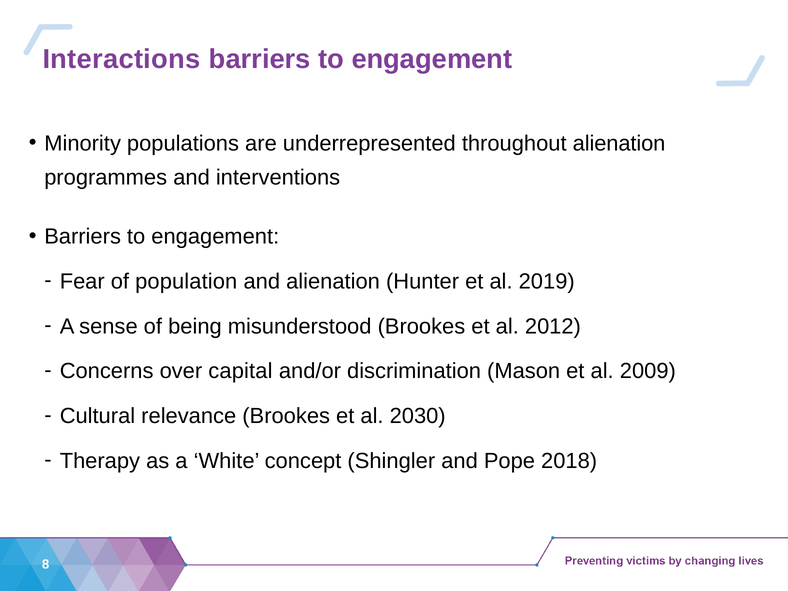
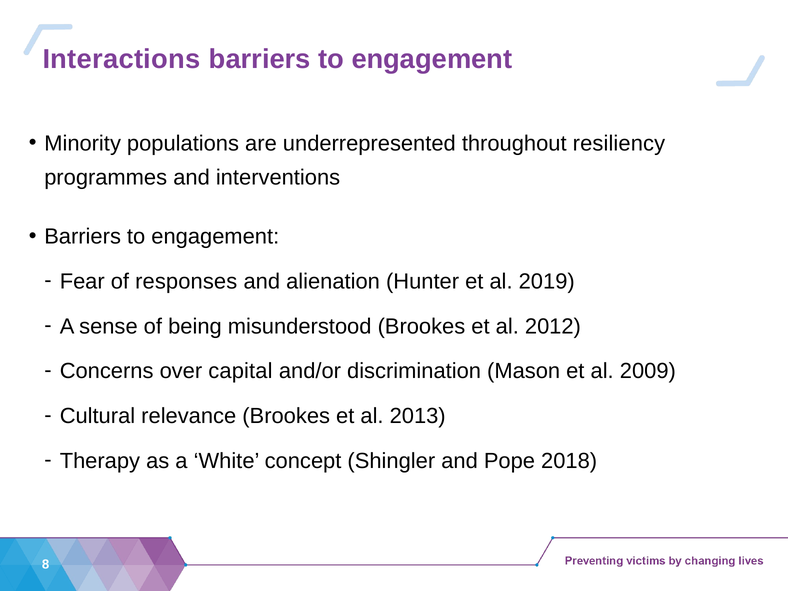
throughout alienation: alienation -> resiliency (619, 143)
population: population -> responses (186, 282)
2030: 2030 -> 2013 (418, 416)
